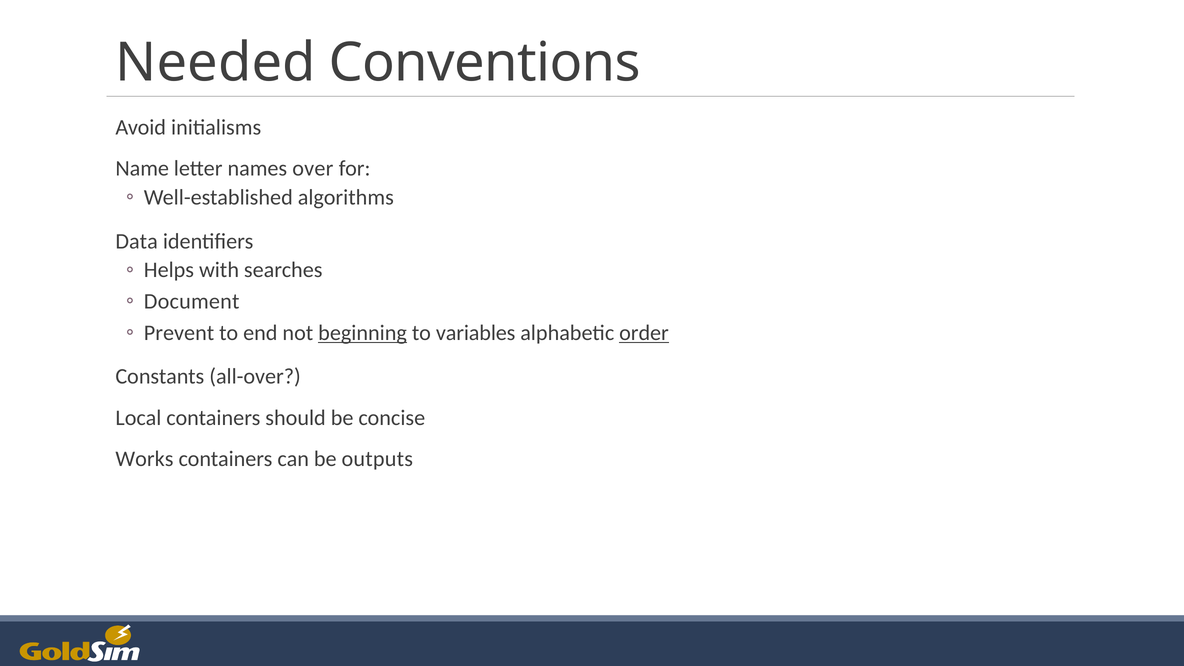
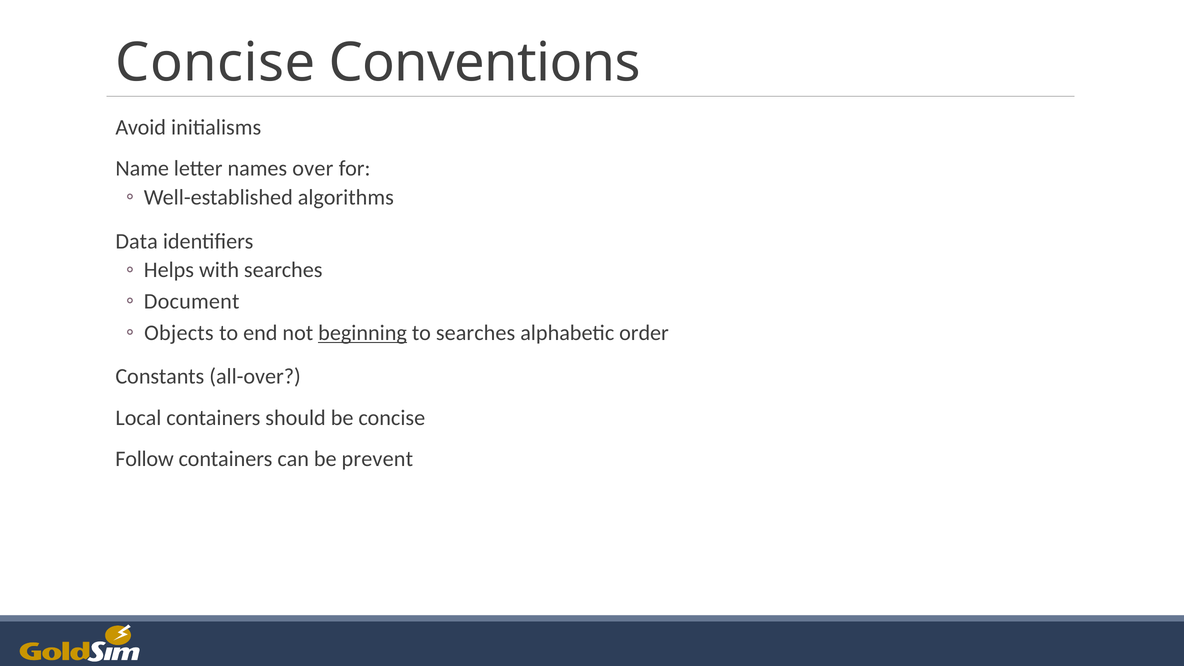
Needed: Needed -> Concise (215, 63)
Prevent: Prevent -> Objects (179, 333)
to variables: variables -> searches (476, 333)
order underline: present -> none (644, 333)
Works: Works -> Follow (145, 459)
outputs: outputs -> prevent (377, 459)
